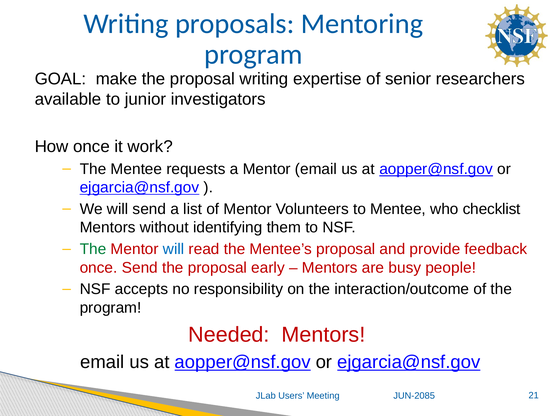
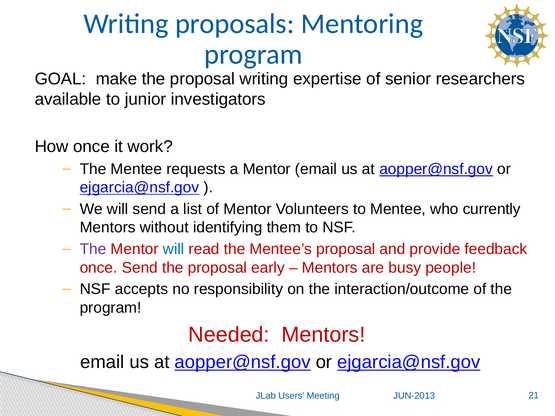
checklist: checklist -> currently (492, 209)
The colour: green -> purple (93, 249)
JUN-2085: JUN-2085 -> JUN-2013 (414, 396)
